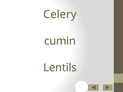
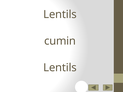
Celery: Celery -> Lentils (60, 14)
